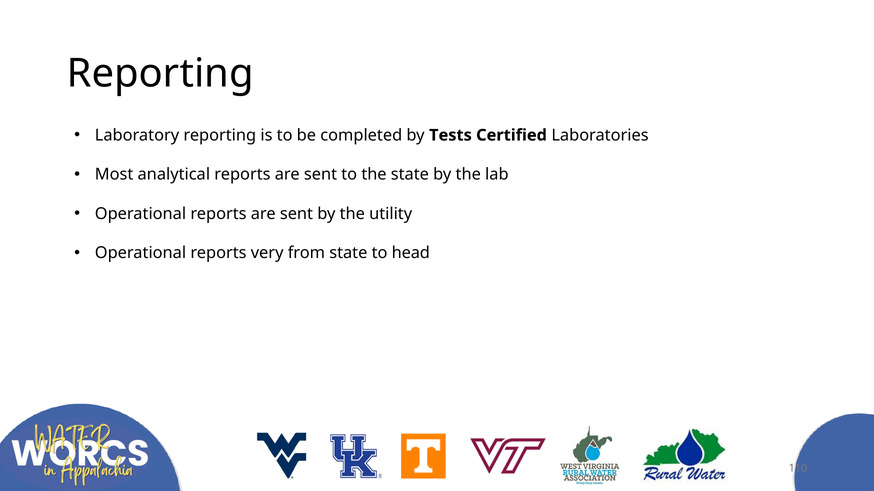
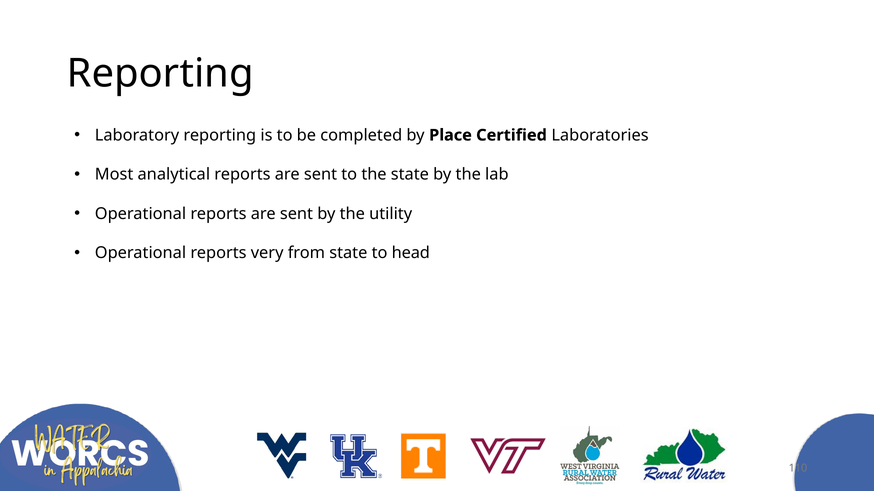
Tests: Tests -> Place (450, 135)
